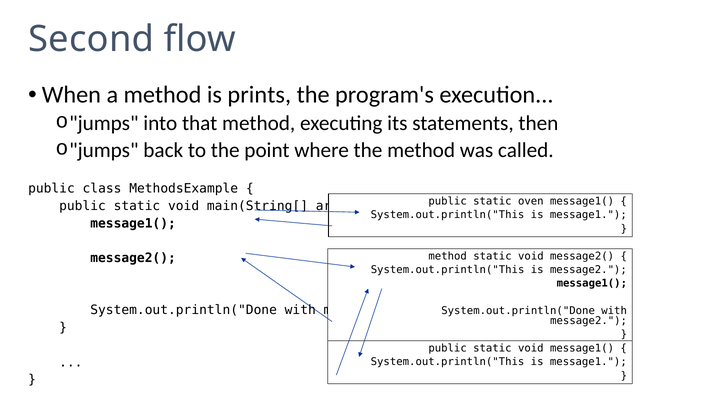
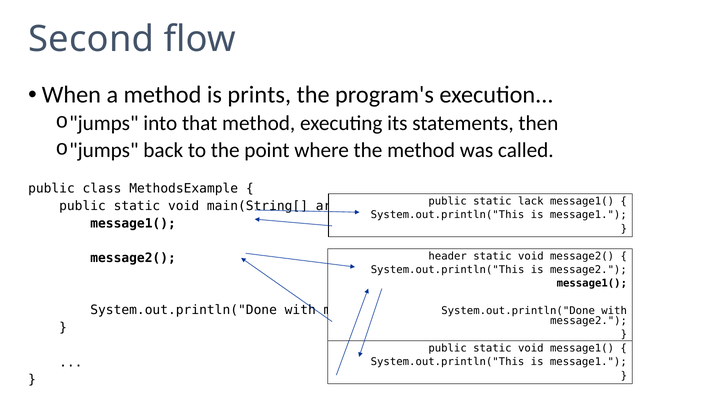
oven: oven -> lack (531, 201)
method: method -> header (448, 256)
